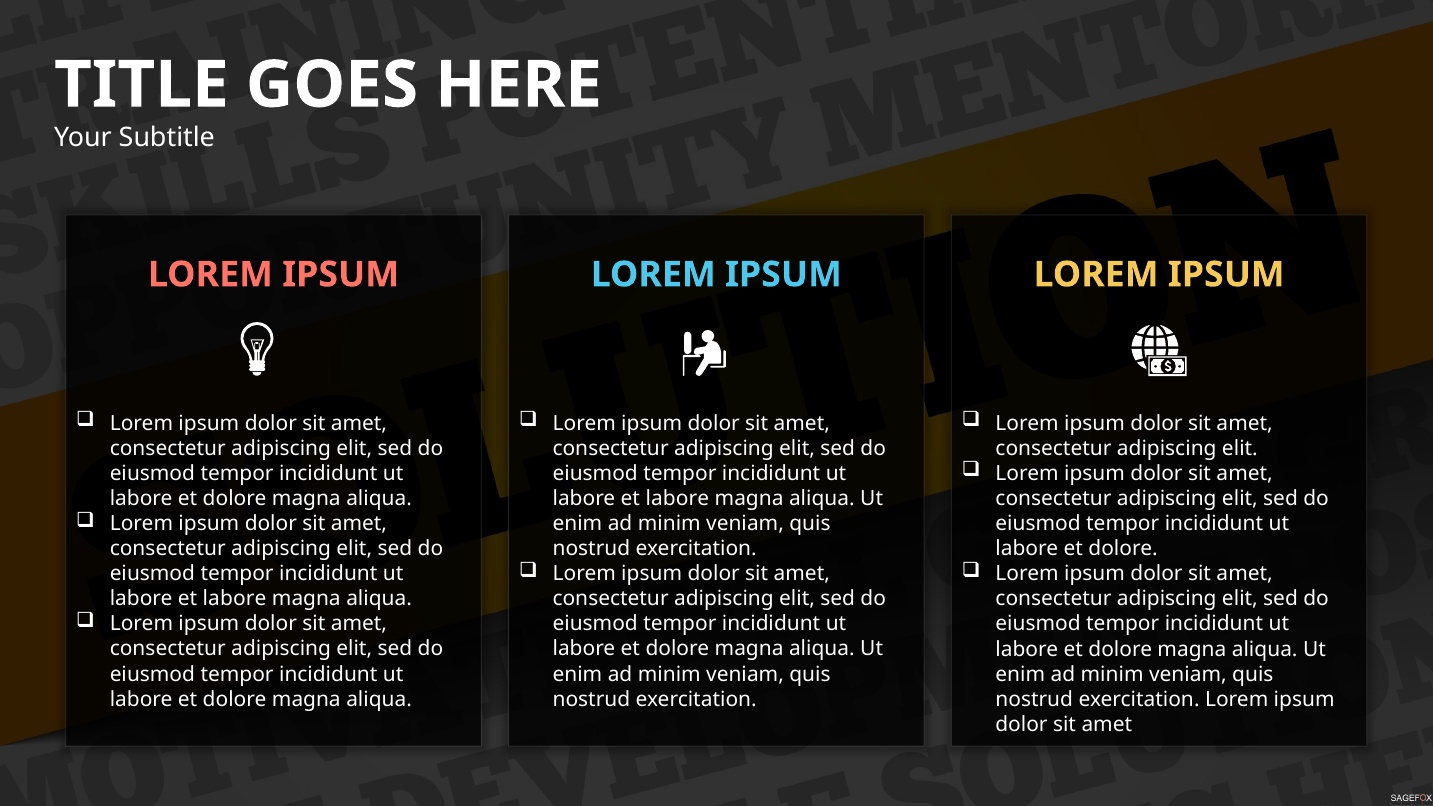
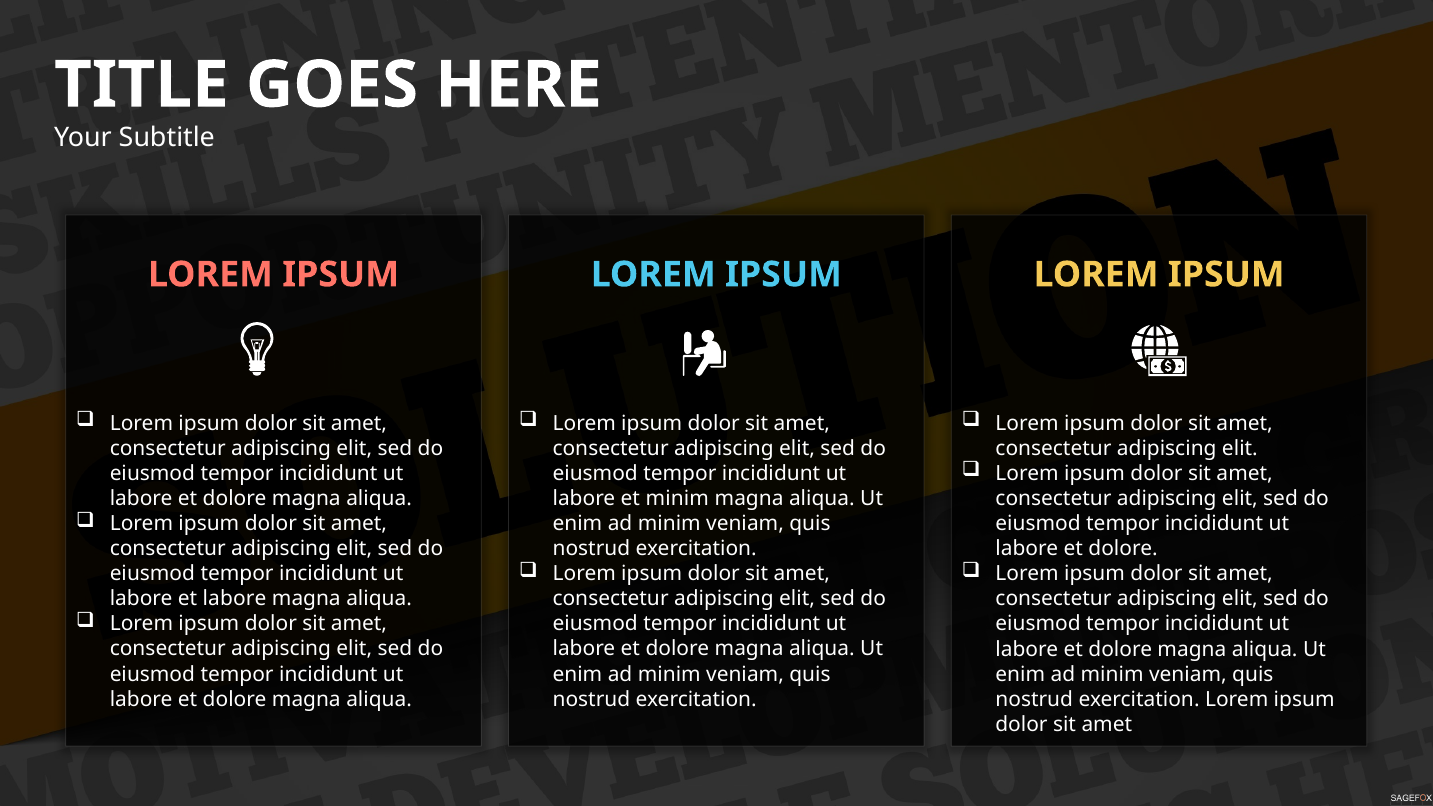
labore: labore -> minim (677, 499)
